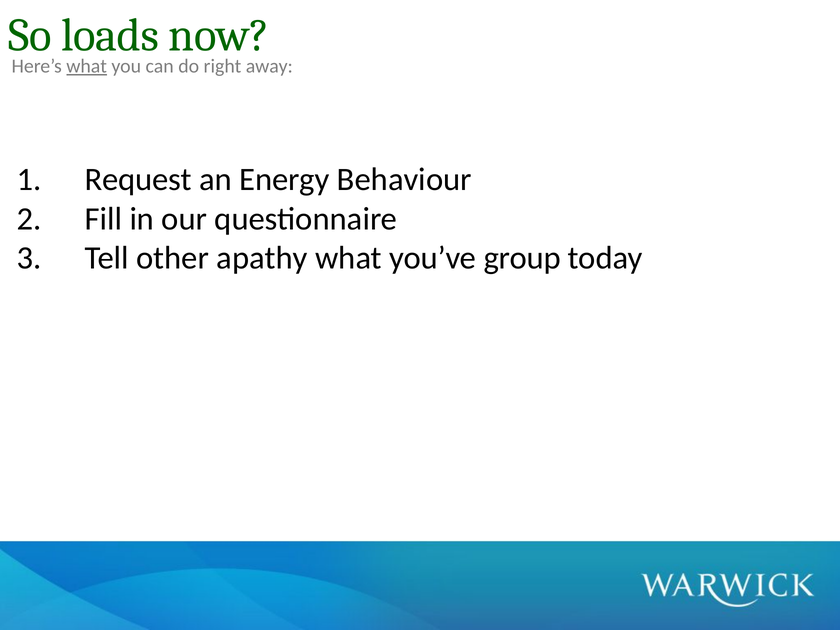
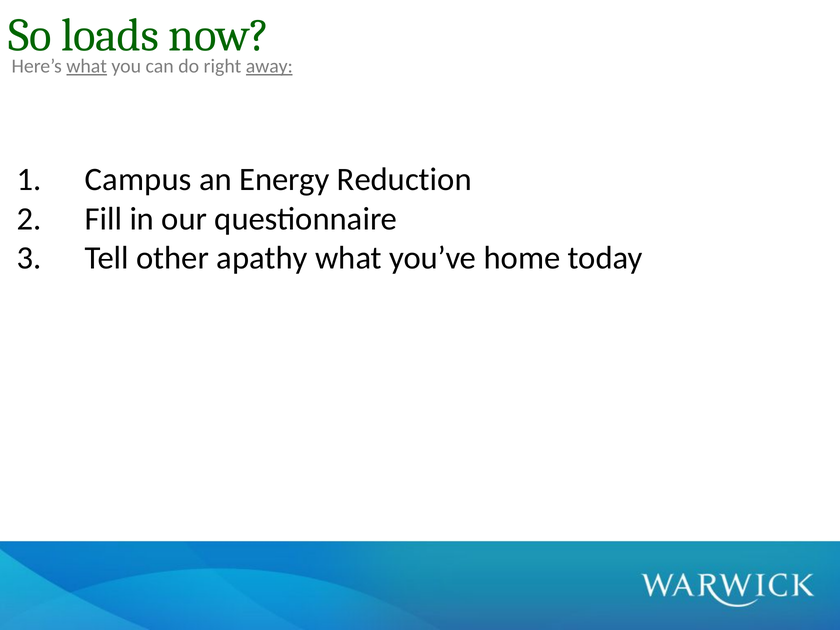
away underline: none -> present (269, 66)
Request: Request -> Campus (138, 180)
Behaviour: Behaviour -> Reduction (404, 180)
group: group -> home (522, 258)
